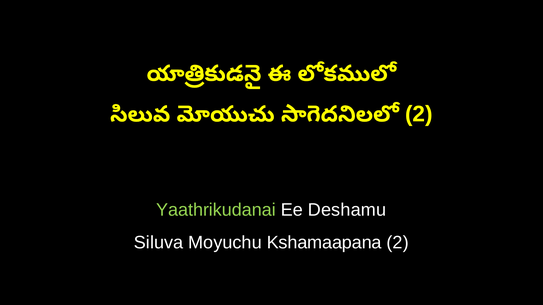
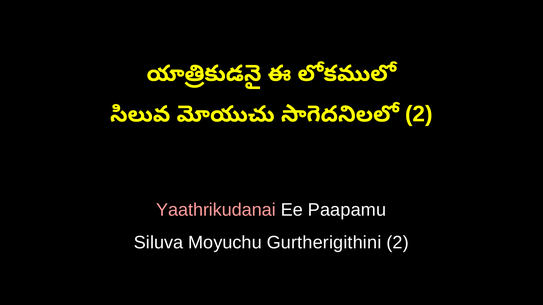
Yaathrikudanai colour: light green -> pink (216, 210)
Deshamu: Deshamu -> Paapamu (347, 210)
Kshamaapana: Kshamaapana -> Gurtherigithini (324, 243)
